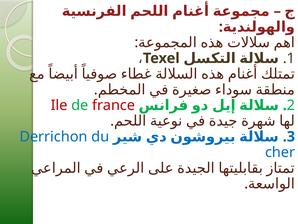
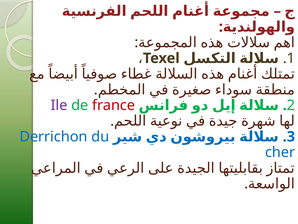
Ile colour: red -> purple (59, 105)
